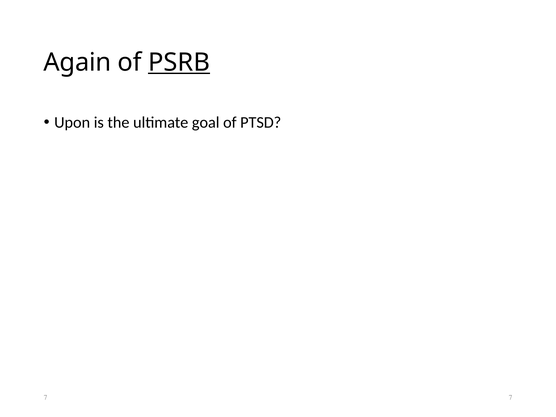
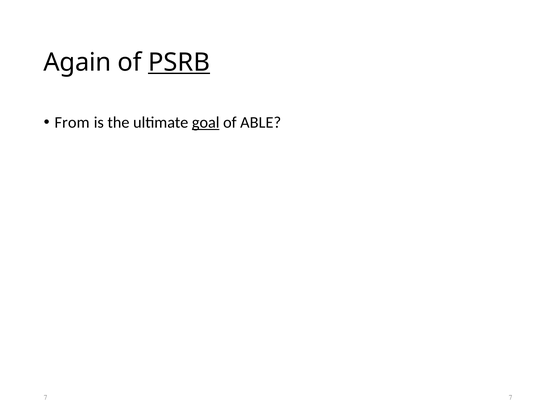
Upon: Upon -> From (72, 122)
goal underline: none -> present (206, 122)
PTSD: PTSD -> ABLE (261, 122)
